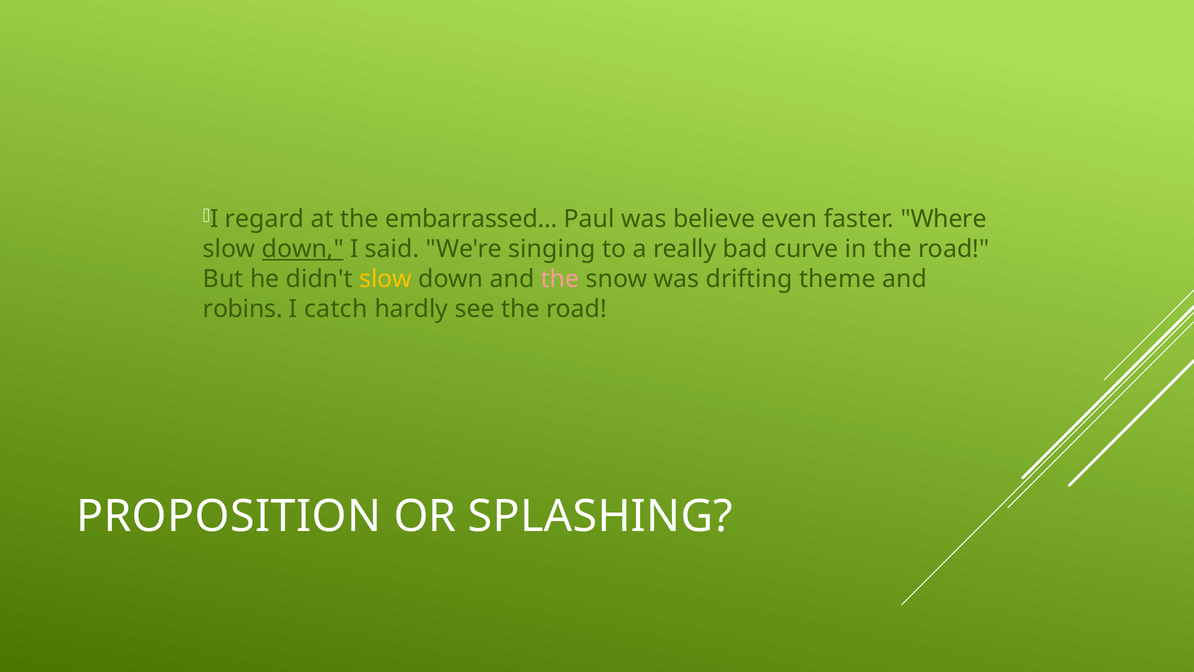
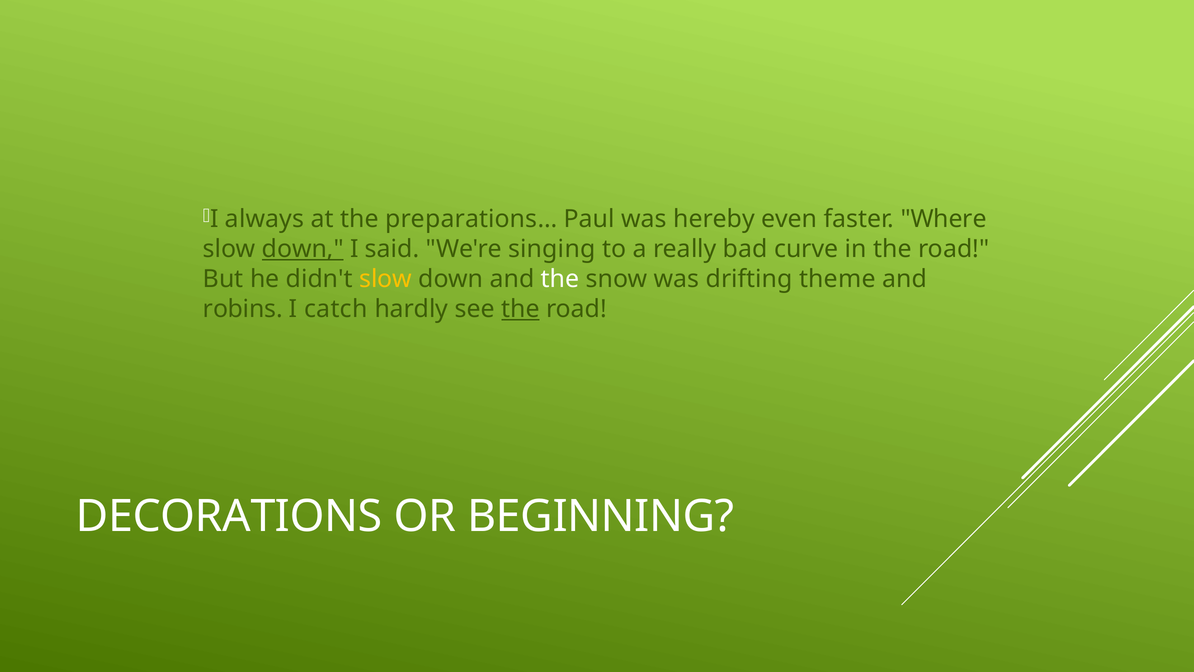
regard: regard -> always (265, 219)
embarrassed…: embarrassed… -> preparations… (471, 219)
believe: believe -> hereby (714, 219)
the colour: pink -> white (560, 279)
the underline: none -> present (520, 309)
PROPOSITION: PROPOSITION -> DECORATIONS (229, 516)
SPLASHING: SPLASHING -> BEGINNING (601, 516)
